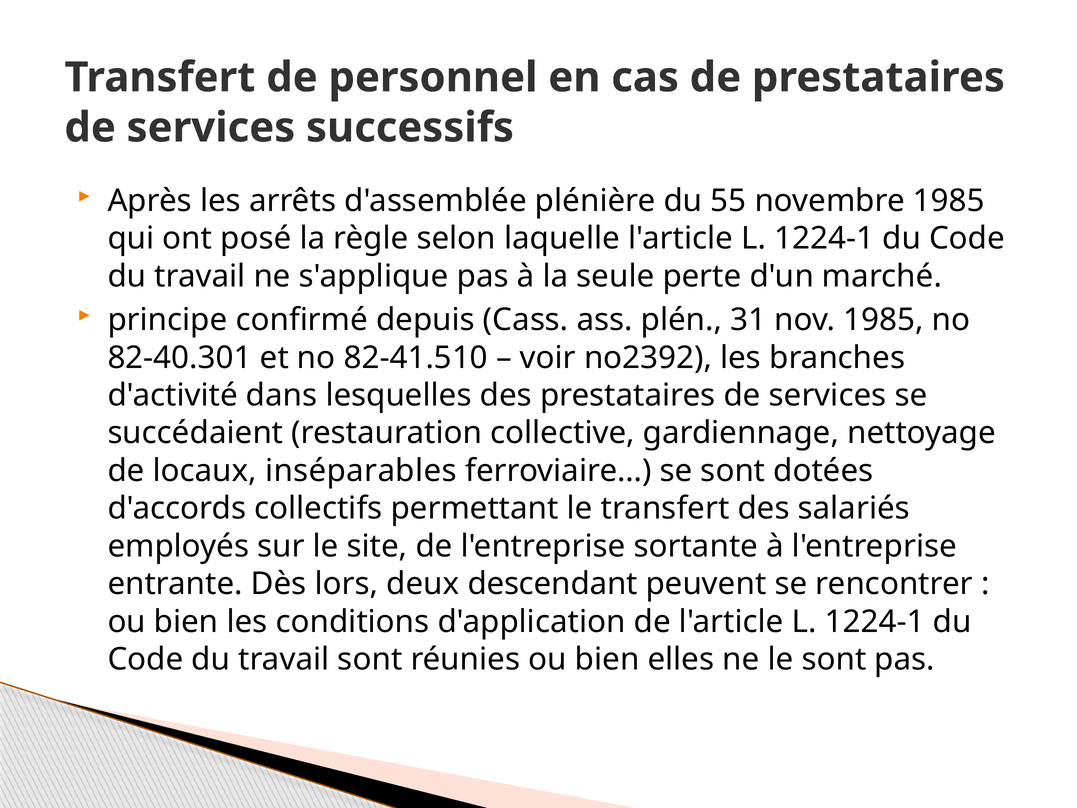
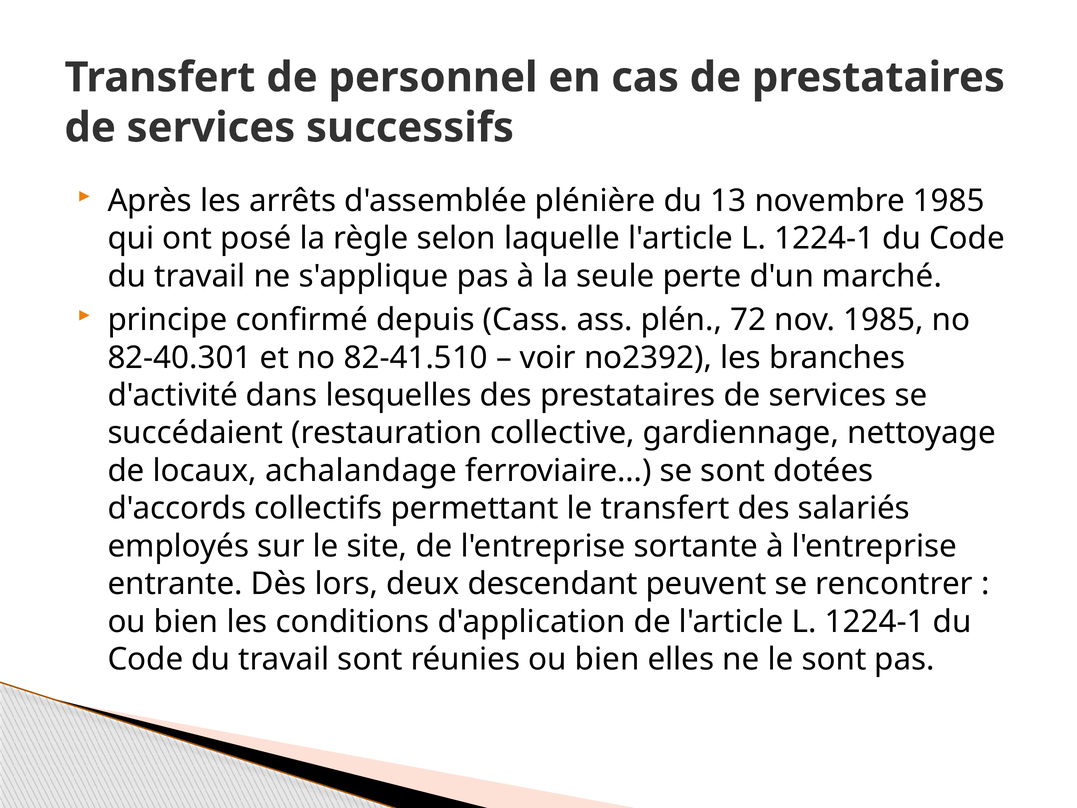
55: 55 -> 13 (728, 201)
31: 31 -> 72 (748, 320)
inséparables: inséparables -> achalandage (361, 471)
